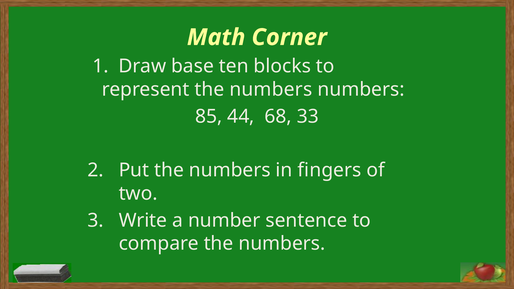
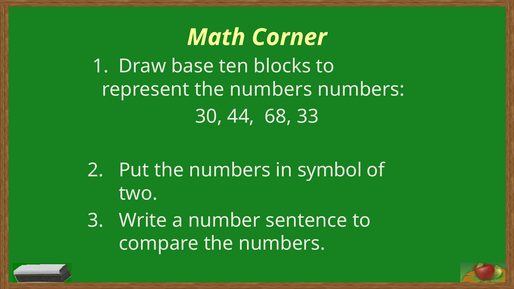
85: 85 -> 30 (209, 116)
fingers: fingers -> symbol (330, 170)
